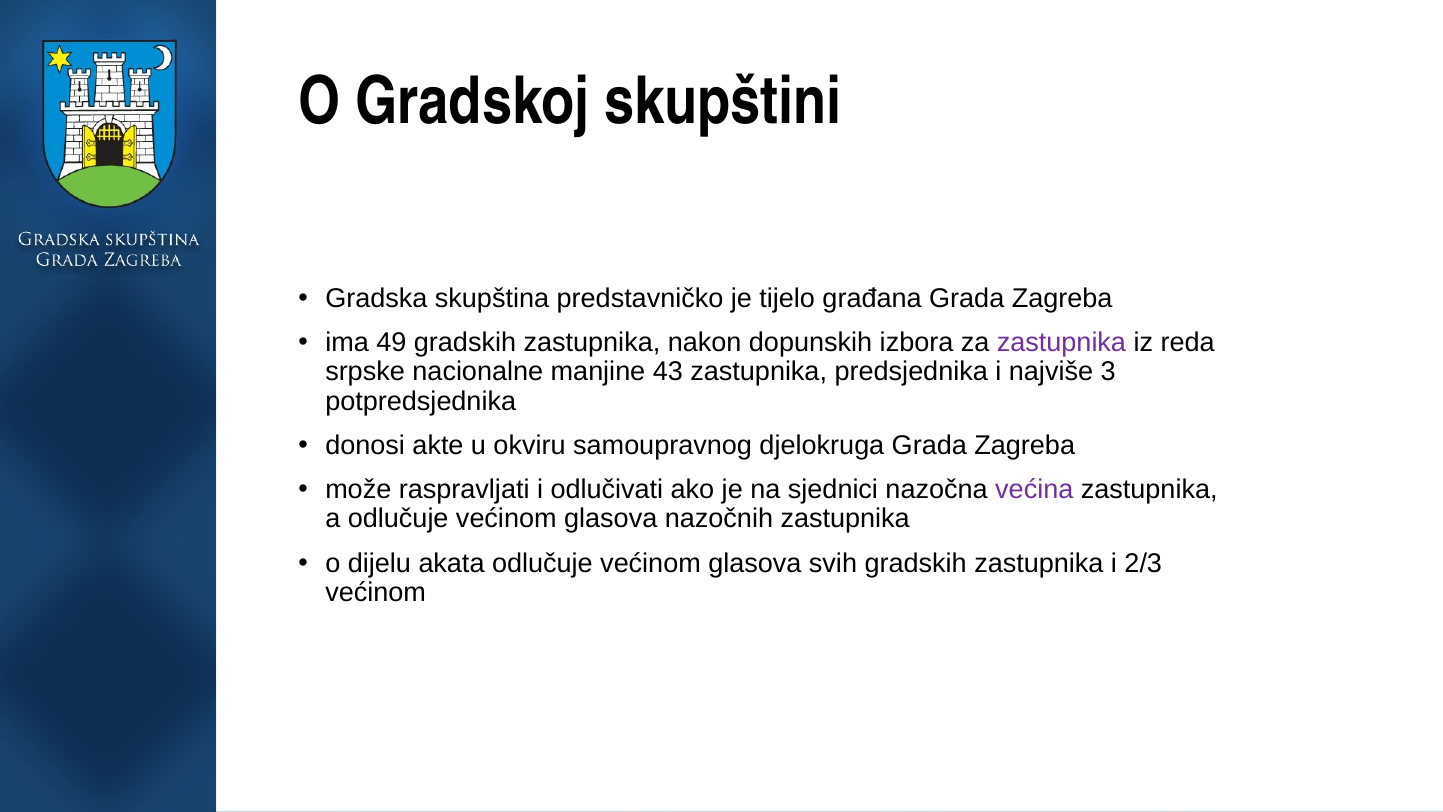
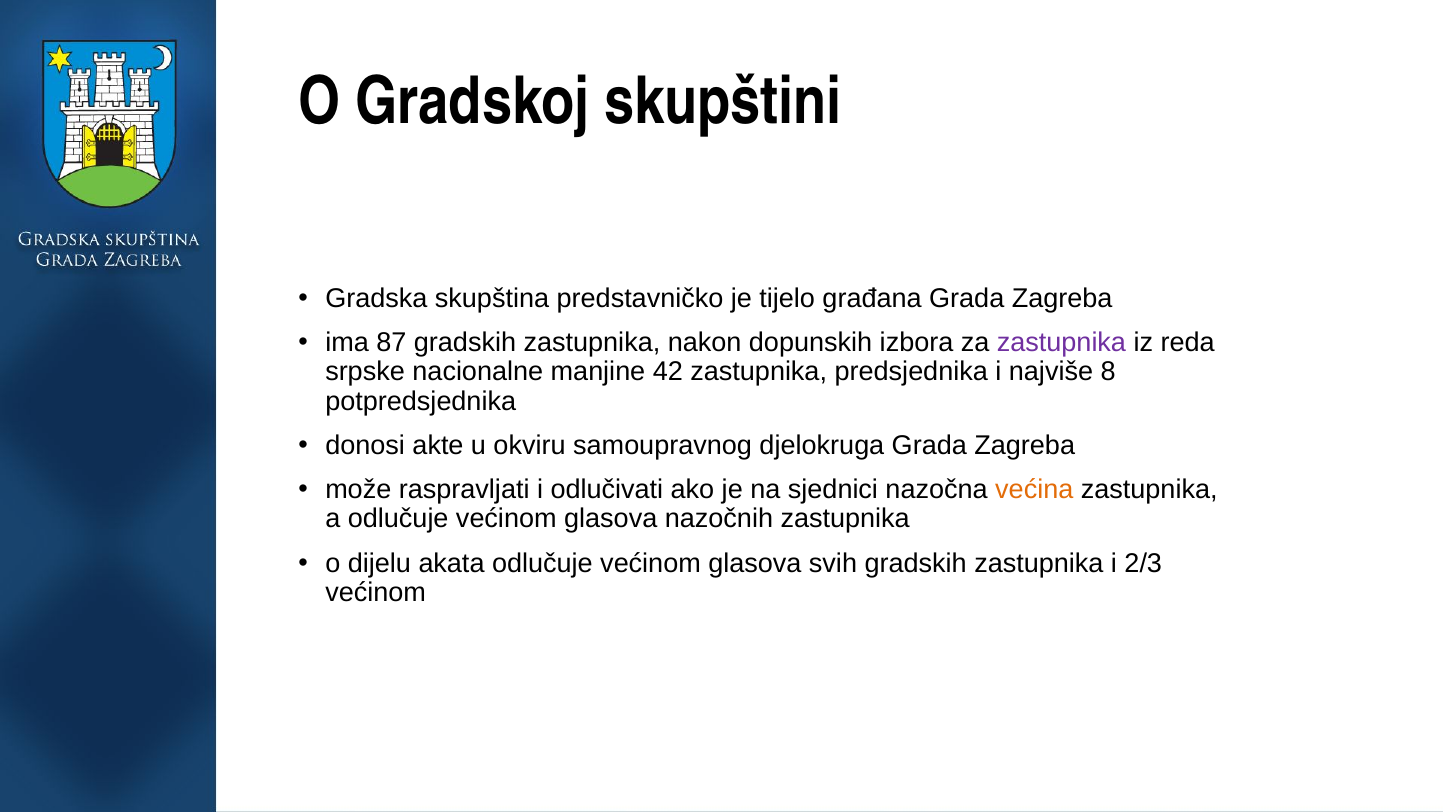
49: 49 -> 87 (391, 343)
43: 43 -> 42 (668, 372)
3: 3 -> 8 (1108, 372)
većina colour: purple -> orange (1034, 490)
